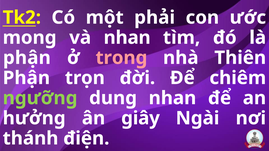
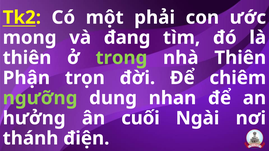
và nhan: nhan -> đang (127, 38)
phận: phận -> thiên (27, 58)
trong colour: pink -> light green (121, 58)
giây: giây -> cuối (140, 118)
